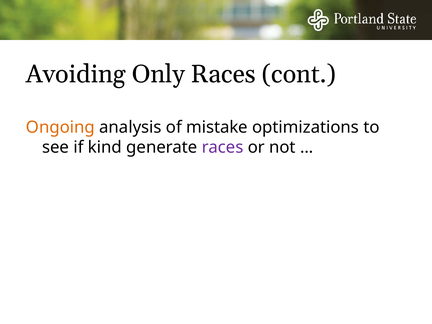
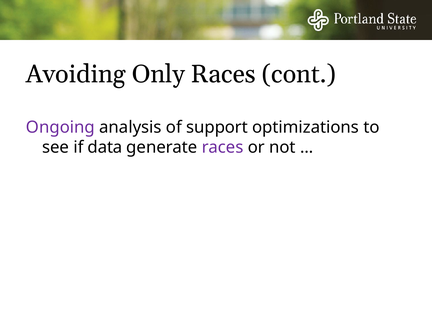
Ongoing colour: orange -> purple (60, 127)
mistake: mistake -> support (217, 127)
kind: kind -> data (105, 147)
